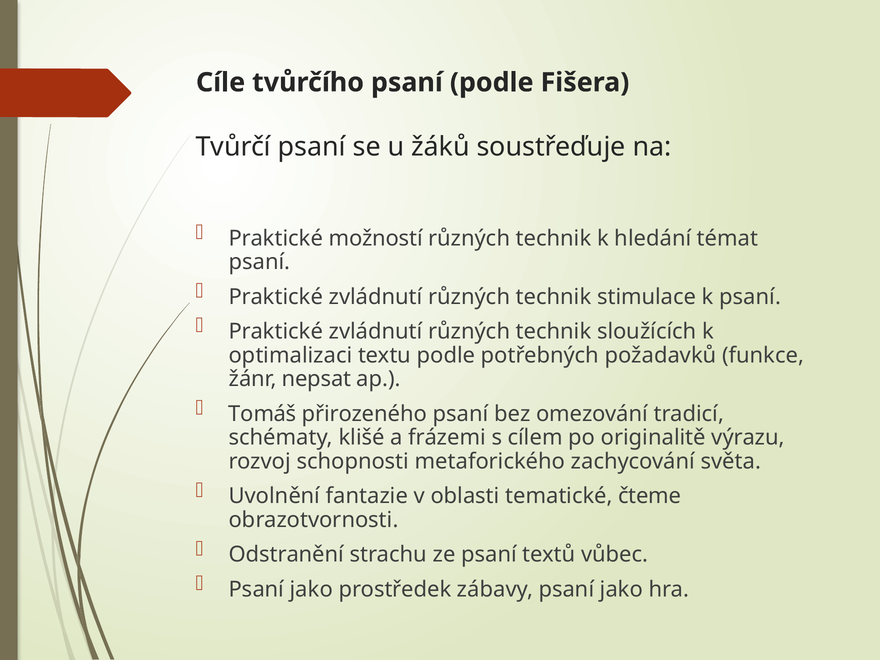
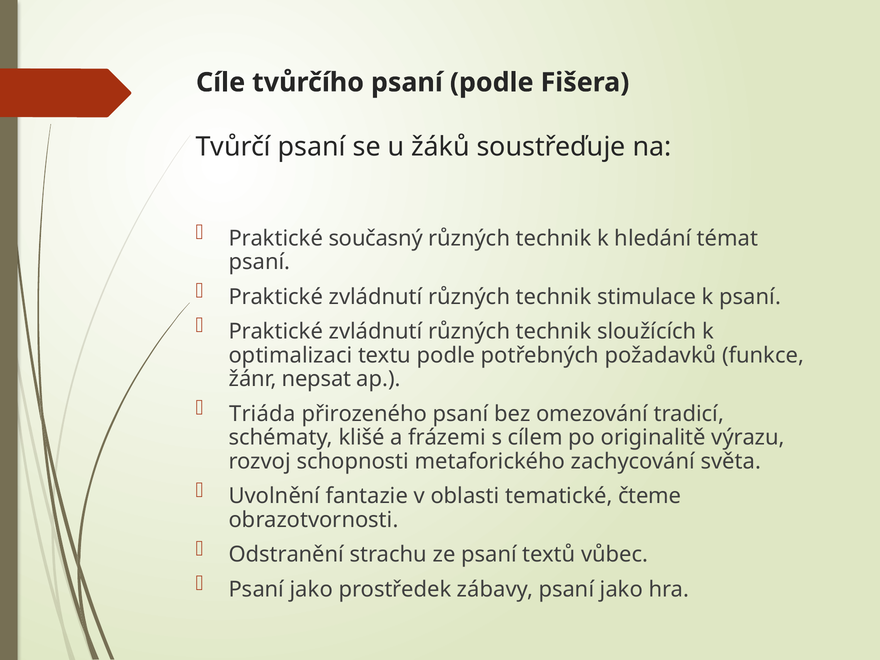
možností: možností -> současný (376, 238)
Tomáš: Tomáš -> Triáda (262, 414)
